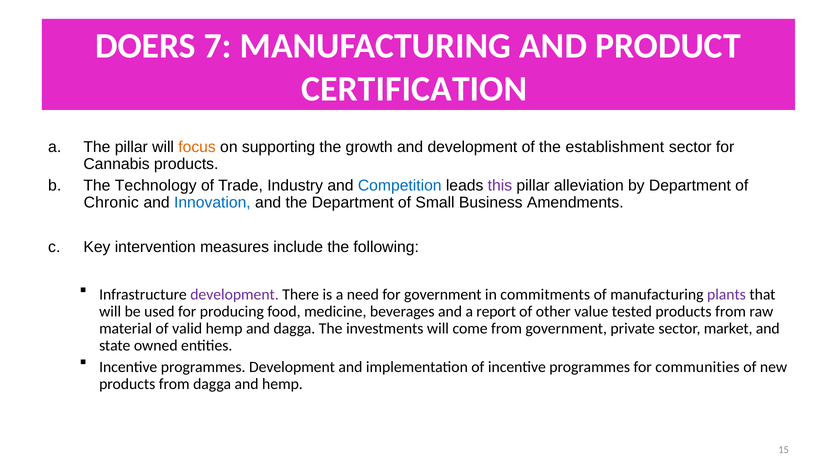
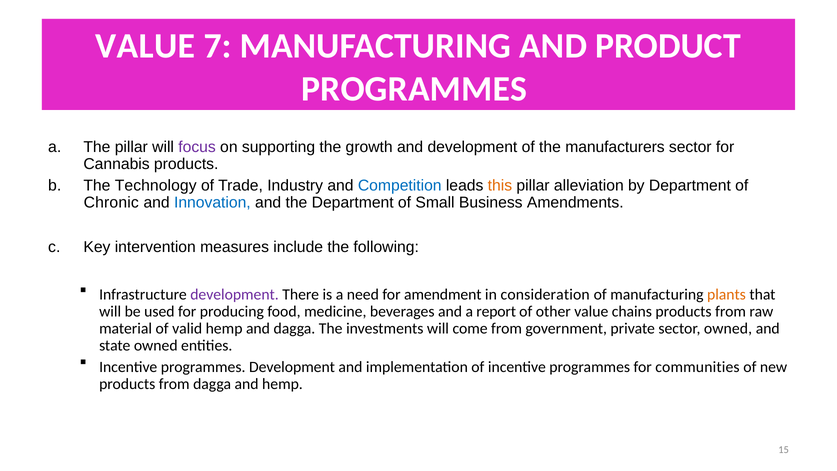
DOERS: DOERS -> VALUE (145, 46)
CERTIFICATION: CERTIFICATION -> PROGRAMMES (414, 89)
focus colour: orange -> purple (197, 147)
establishment: establishment -> manufacturers (615, 147)
this colour: purple -> orange (500, 185)
for government: government -> amendment (443, 295)
commitments: commitments -> consideration (545, 295)
plants colour: purple -> orange (726, 295)
tested: tested -> chains (632, 312)
sector market: market -> owned (728, 329)
